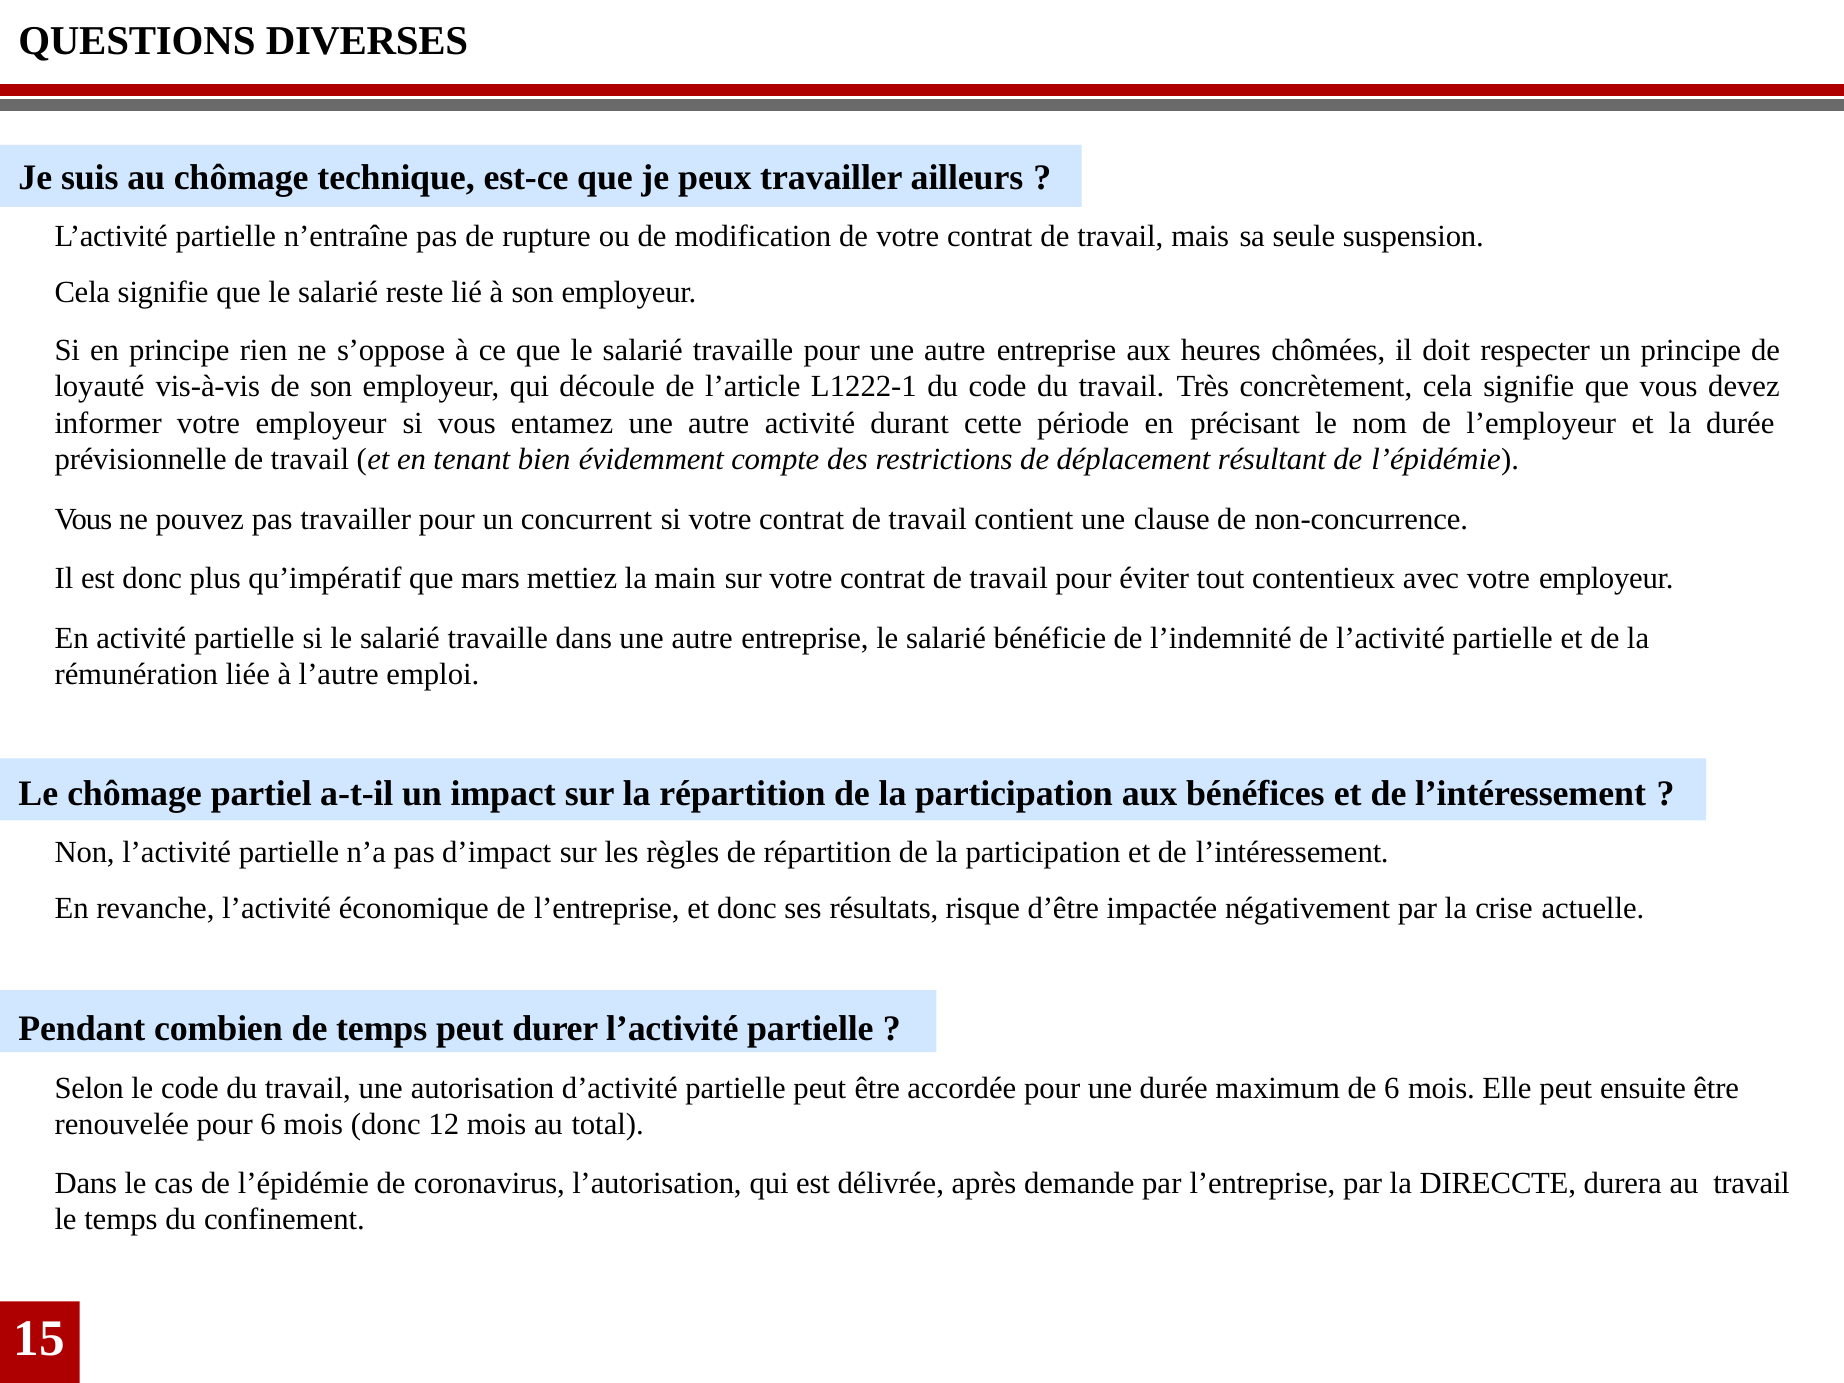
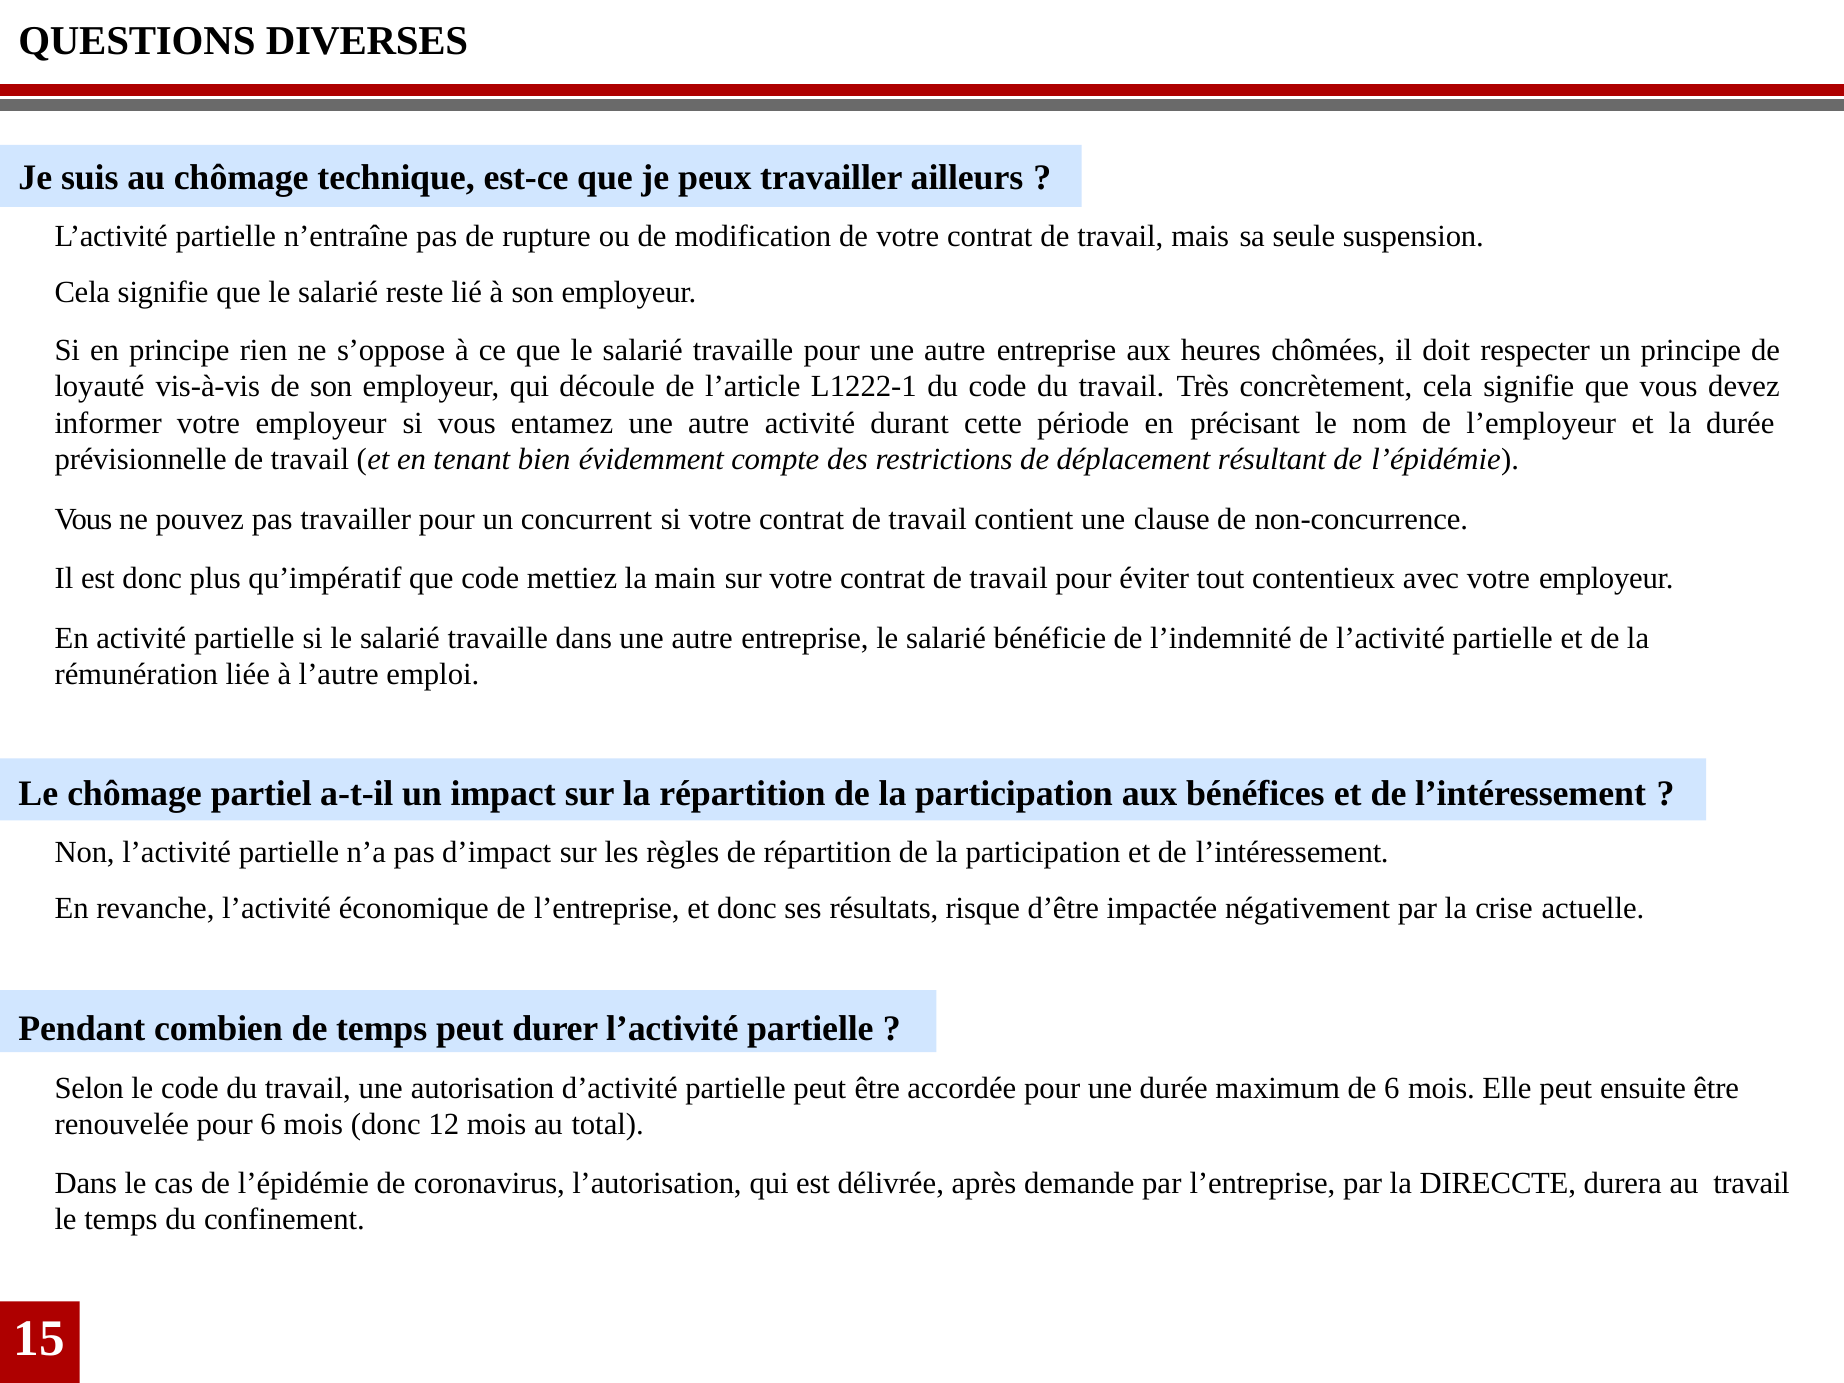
que mars: mars -> code (490, 579)
